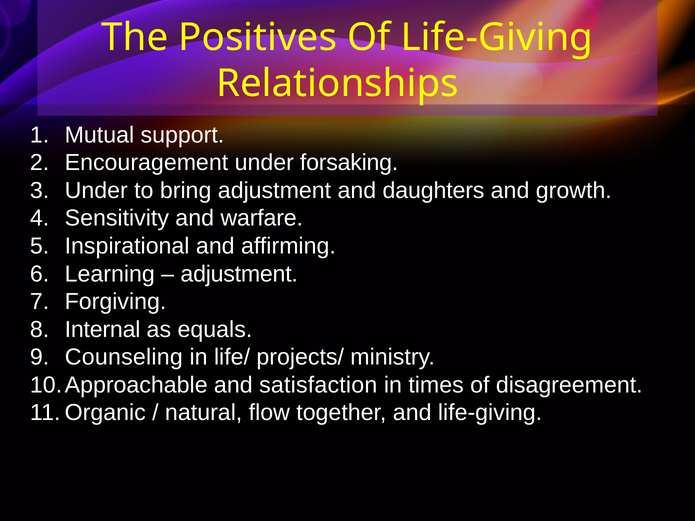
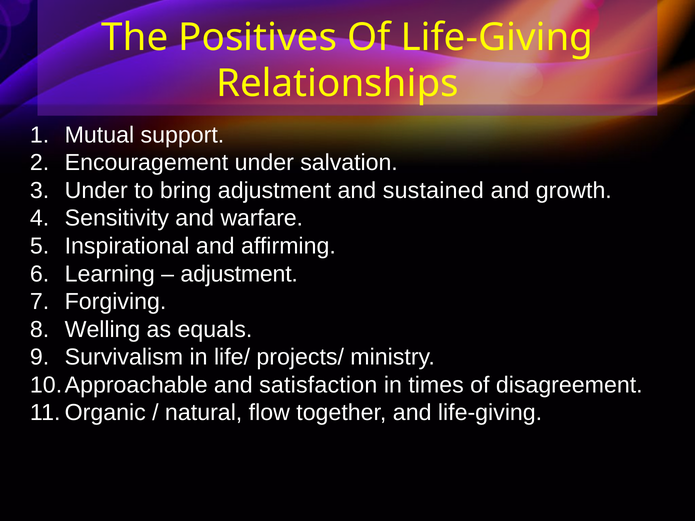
forsaking: forsaking -> salvation (349, 163)
daughters: daughters -> sustained (433, 191)
Internal: Internal -> Welling (103, 330)
Counseling: Counseling -> Survivalism (124, 357)
